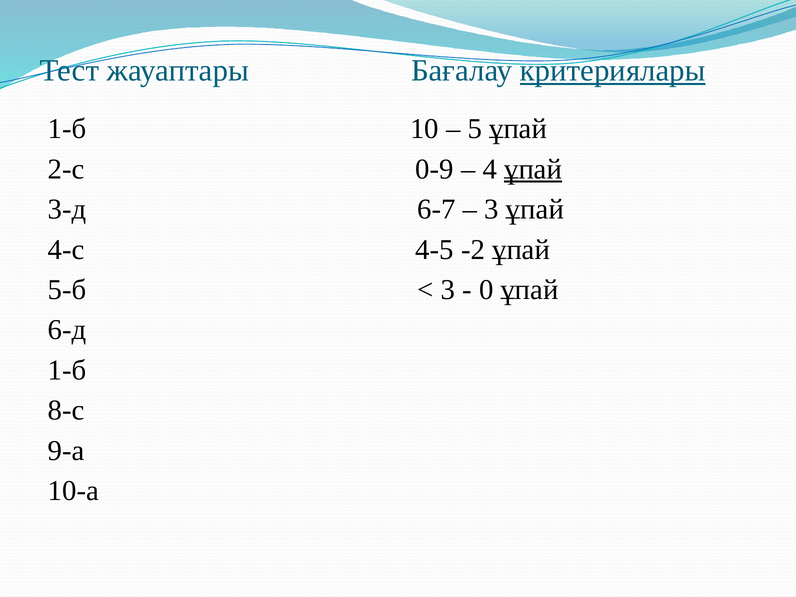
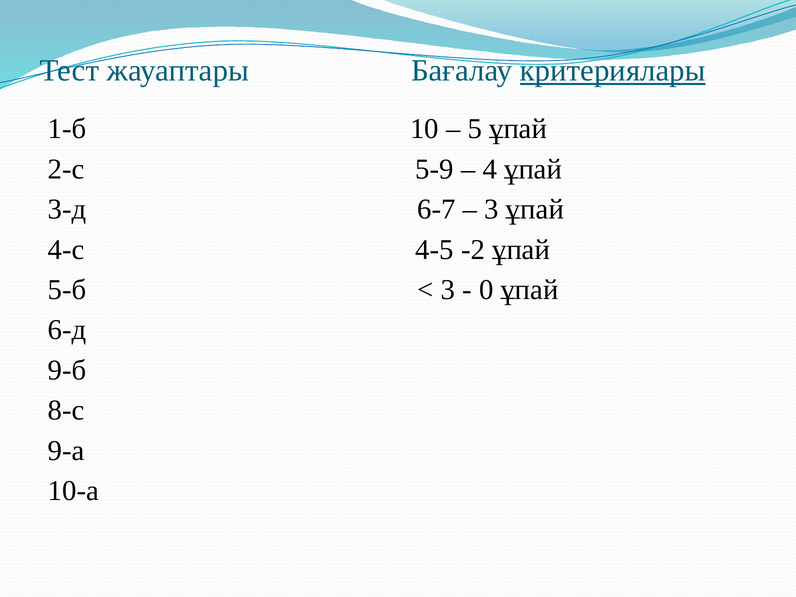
0-9: 0-9 -> 5-9 (435, 169)
ұпай underline: present -> none (533, 169)
1-б: 1-б -> 9-б (67, 370)
